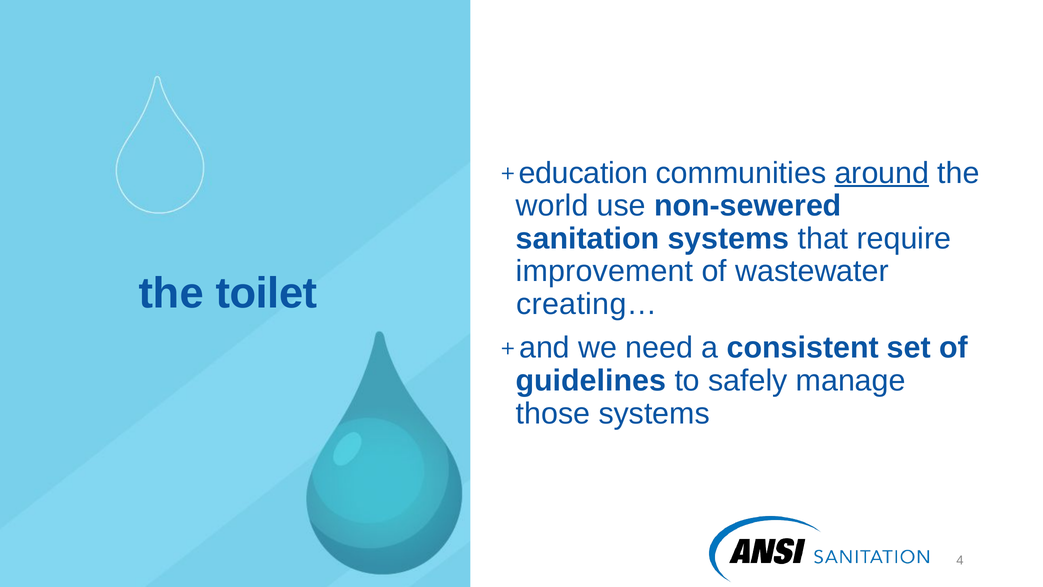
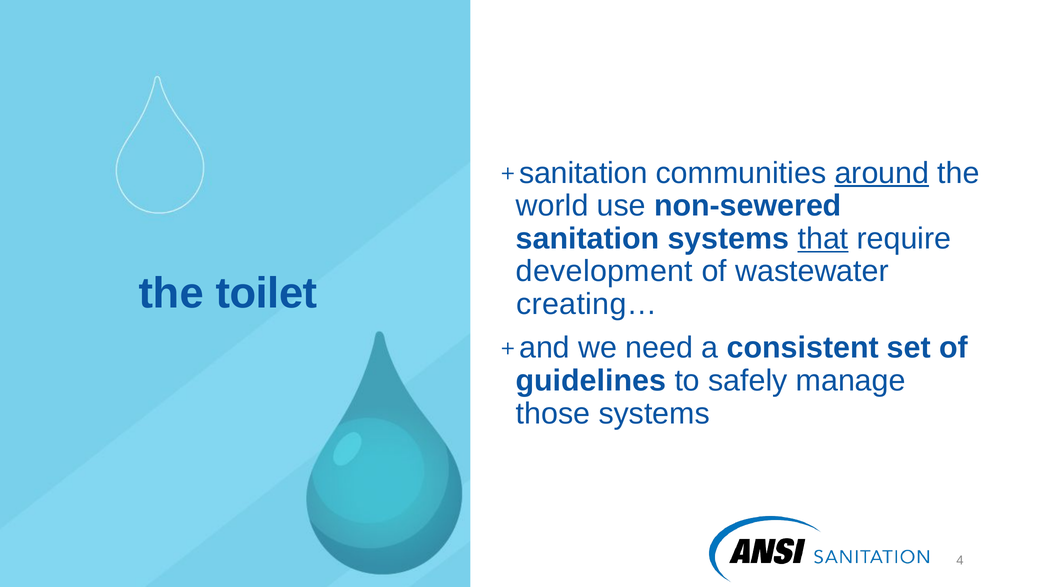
education: education -> sanitation (583, 173)
that underline: none -> present (823, 238)
improvement: improvement -> development (604, 271)
